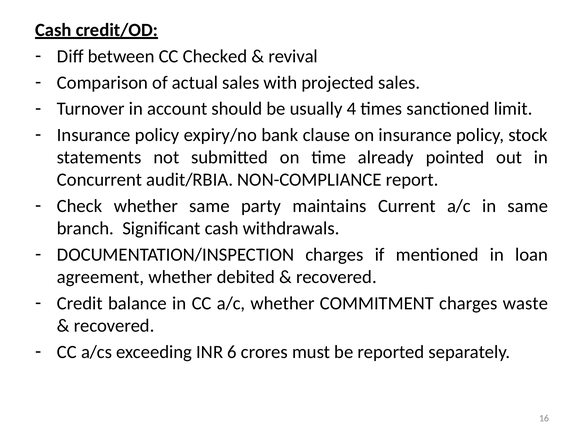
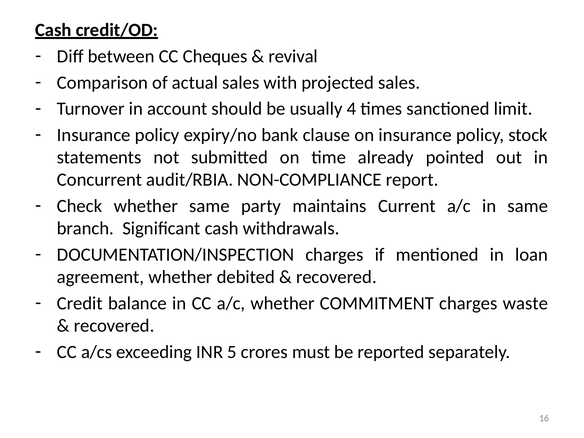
Checked: Checked -> Cheques (215, 56)
6: 6 -> 5 (232, 352)
